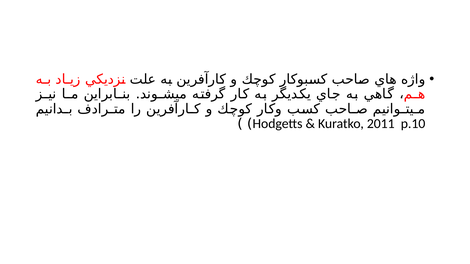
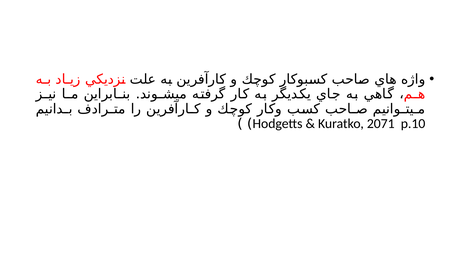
2011: 2011 -> 2071 (381, 124)
